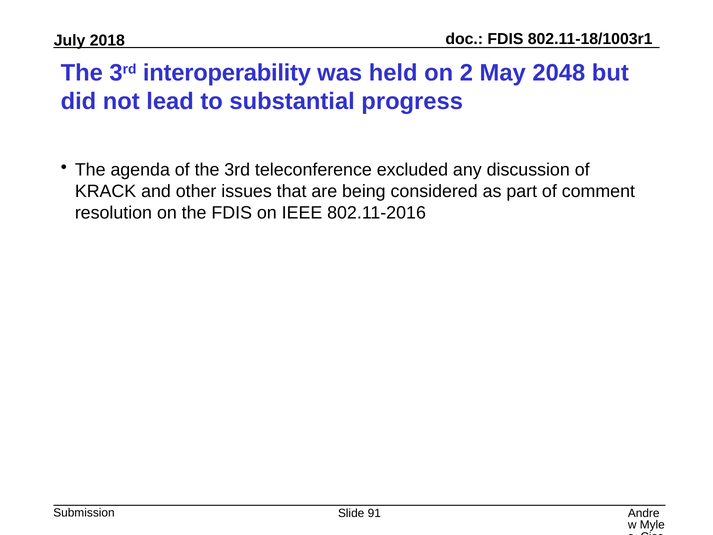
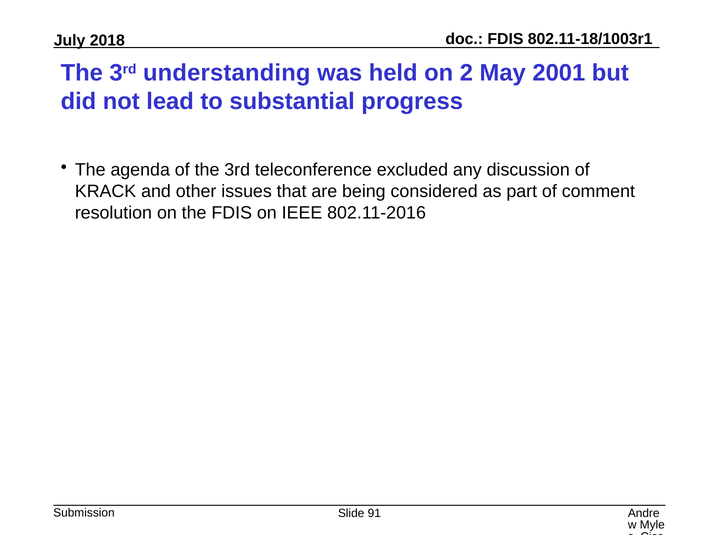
interoperability: interoperability -> understanding (227, 73)
2048: 2048 -> 2001 (559, 73)
